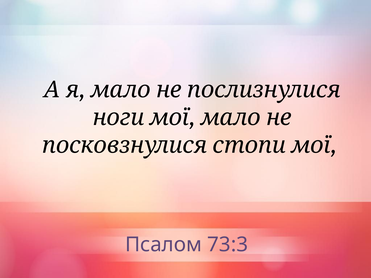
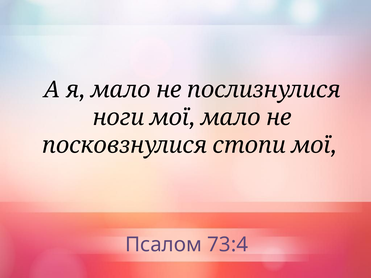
73:3: 73:3 -> 73:4 (228, 245)
